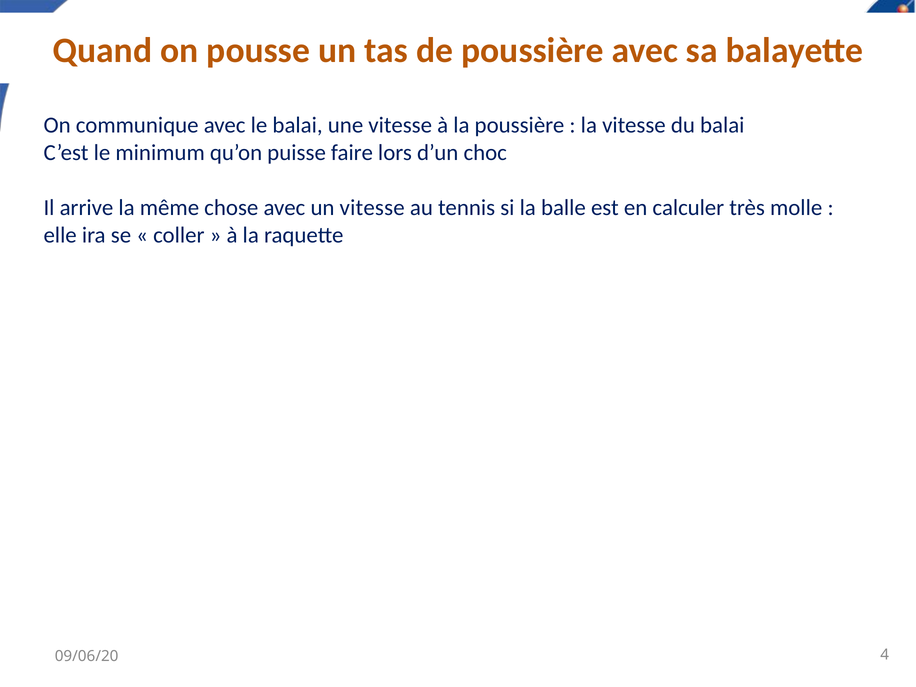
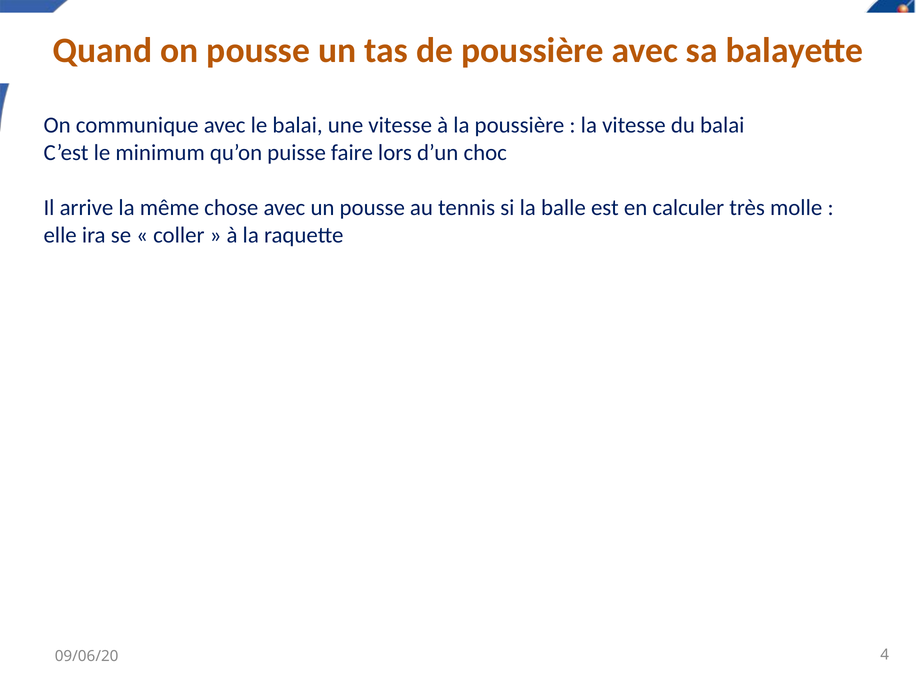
un vitesse: vitesse -> pousse (372, 208)
